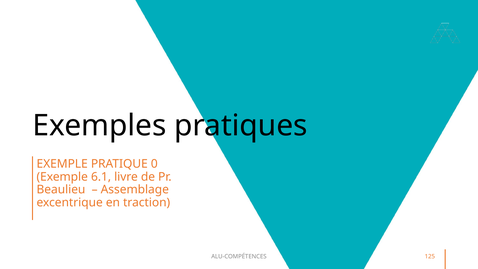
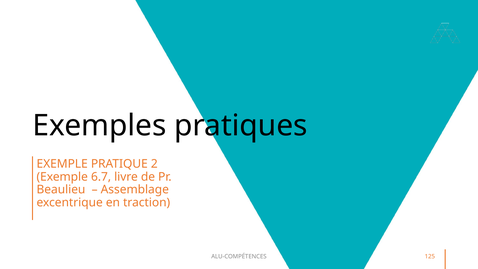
0: 0 -> 2 (154, 164)
6.1: 6.1 -> 6.7 (101, 177)
